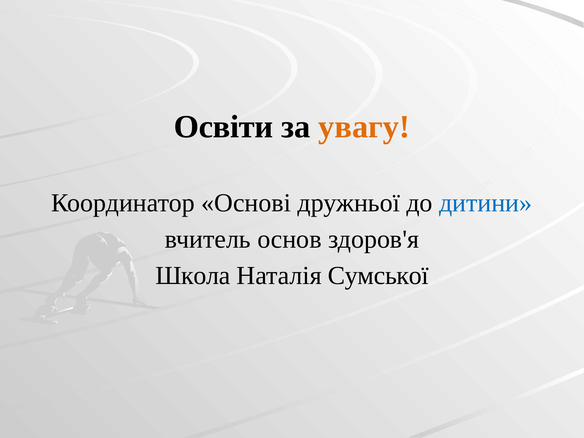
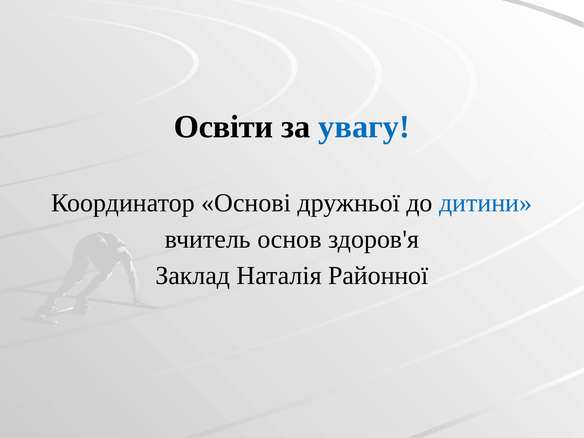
увагу colour: orange -> blue (364, 127)
Школа: Школа -> Заклад (193, 276)
Сумської: Сумської -> Районної (378, 276)
